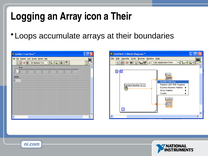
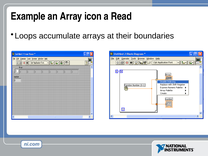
Logging: Logging -> Example (28, 16)
a Their: Their -> Read (121, 16)
